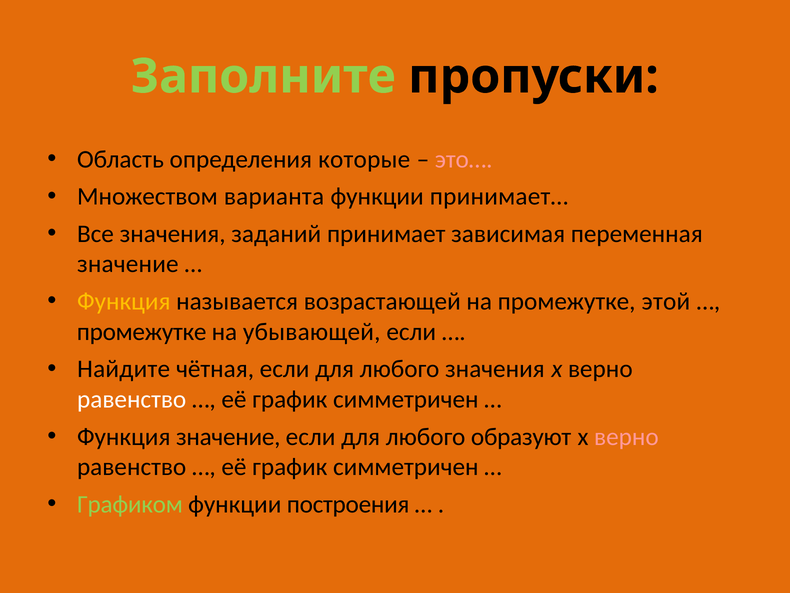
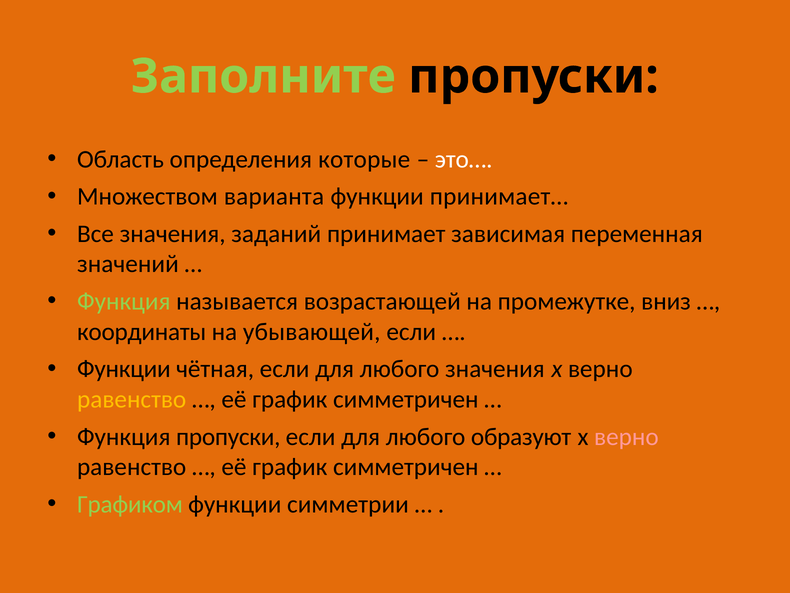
это… colour: pink -> white (464, 159)
значение: значение -> значений (128, 264)
Функция colour: yellow -> light green (124, 301)
этой: этой -> вниз (666, 301)
промежутке: промежутке -> координаты (142, 332)
Найдите: Найдите -> Функции (124, 369)
равенство colour: white -> yellow (132, 399)
Функция значение: значение -> пропуски (228, 436)
построения: построения -> симметрии (348, 504)
